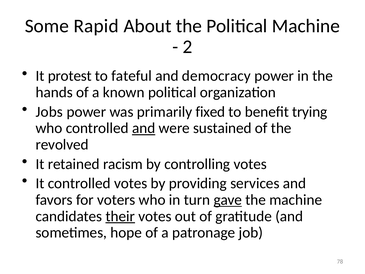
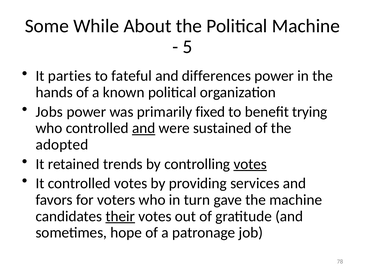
Rapid: Rapid -> While (96, 26)
2: 2 -> 5 (188, 47)
protest: protest -> parties (70, 76)
democracy: democracy -> differences (216, 76)
revolved: revolved -> adopted (62, 145)
racism: racism -> trends (123, 164)
votes underline: none -> present (250, 164)
gave underline: present -> none (228, 200)
